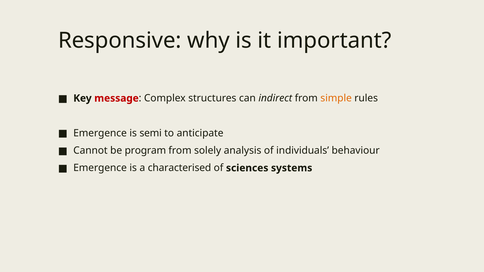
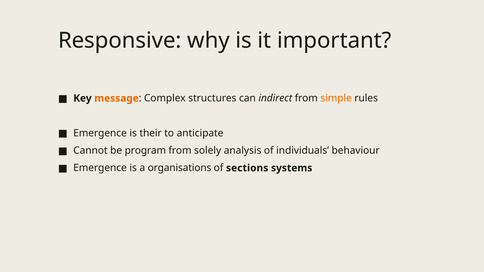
message colour: red -> orange (116, 98)
semi: semi -> their (151, 133)
characterised: characterised -> organisations (180, 168)
sciences: sciences -> sections (247, 168)
